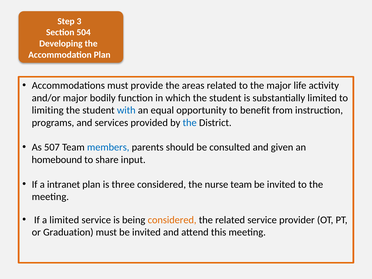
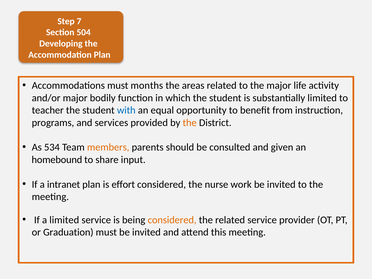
3: 3 -> 7 (79, 21)
provide: provide -> months (147, 86)
limiting: limiting -> teacher (48, 110)
the colour: blue -> orange (190, 123)
507: 507 -> 534 (52, 147)
members colour: blue -> orange (108, 147)
three: three -> effort (123, 184)
nurse team: team -> work (241, 184)
